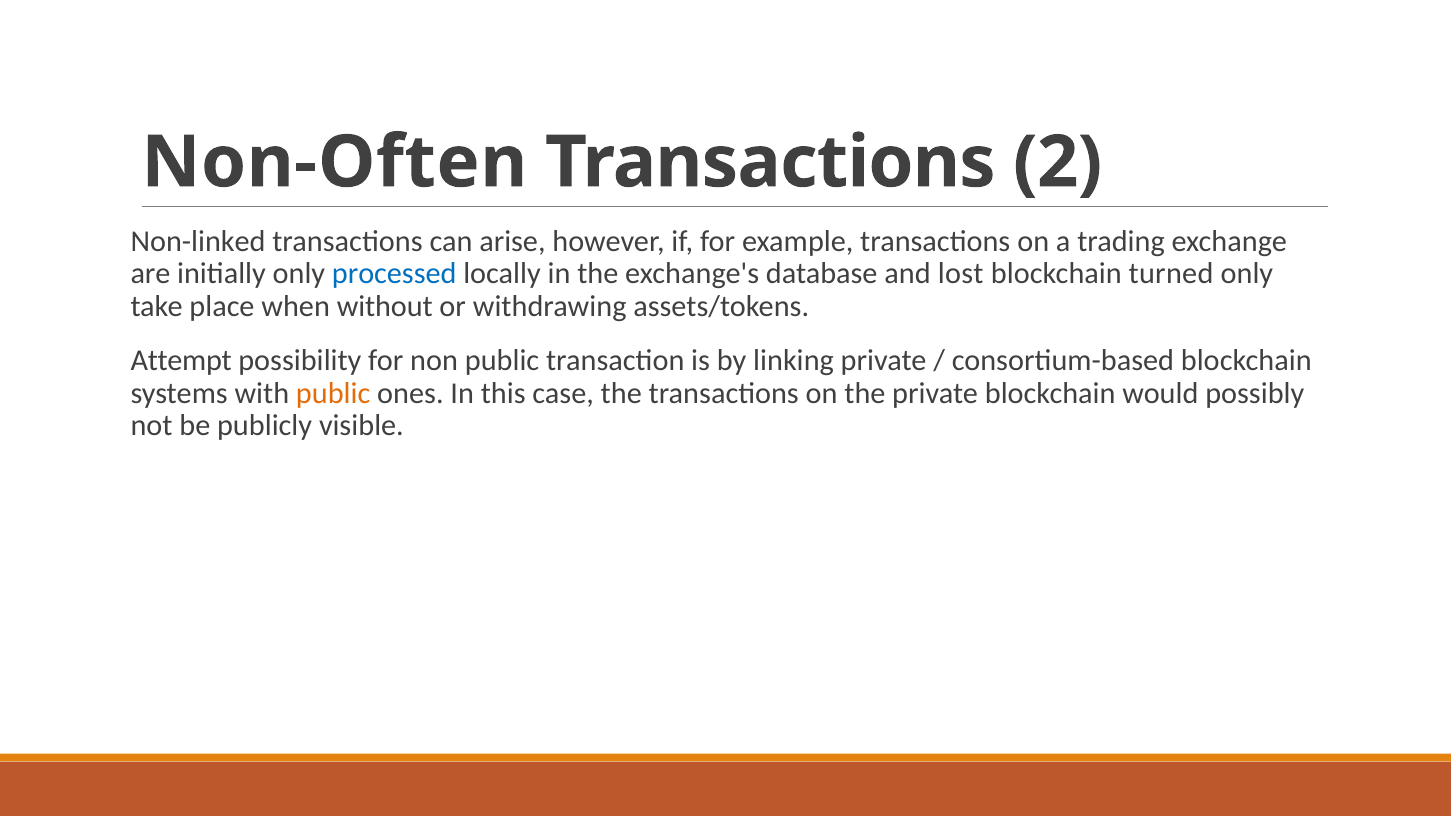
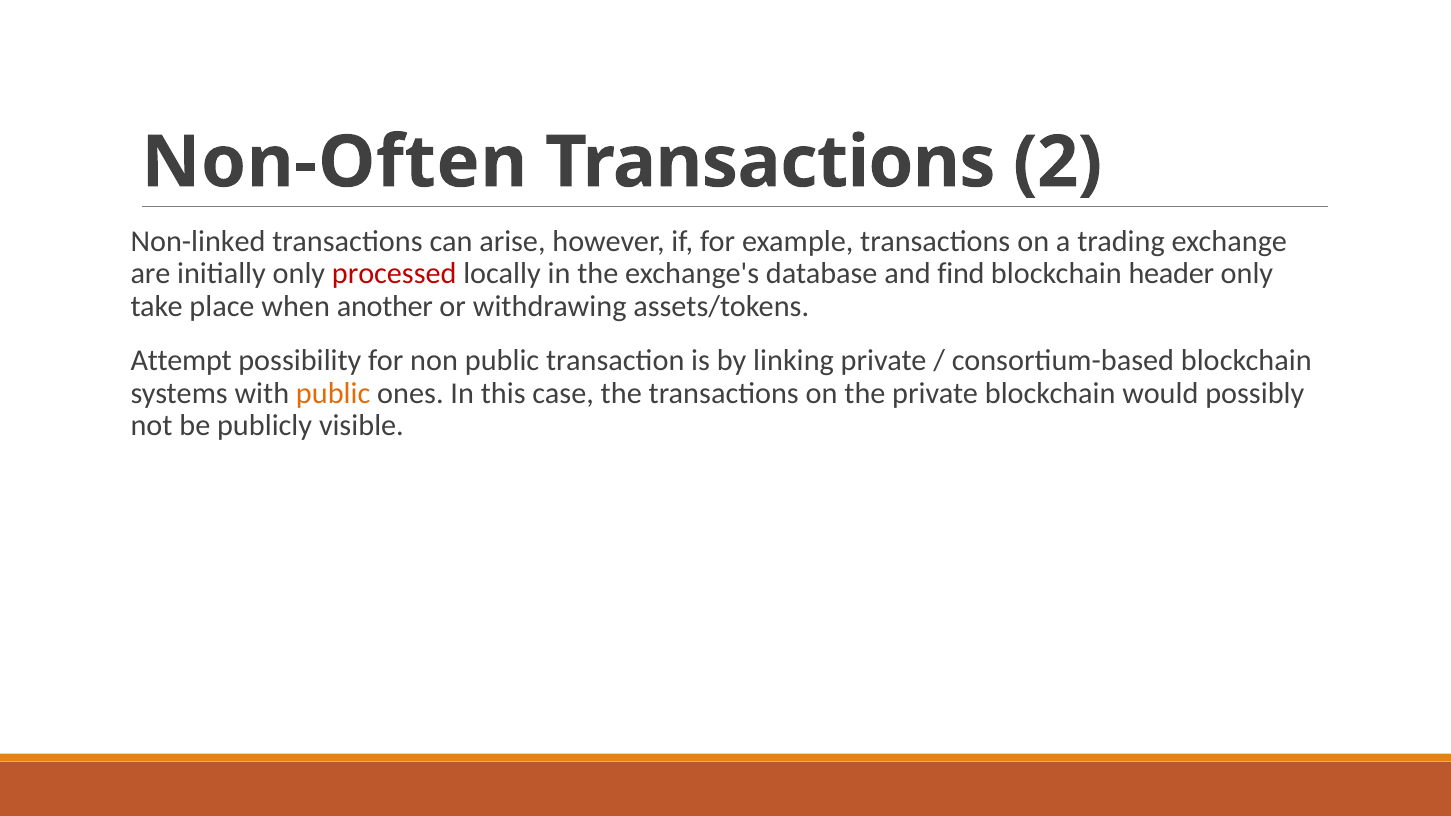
processed colour: blue -> red (394, 274)
lost: lost -> find (961, 274)
turned: turned -> header (1171, 274)
without: without -> another (385, 307)
